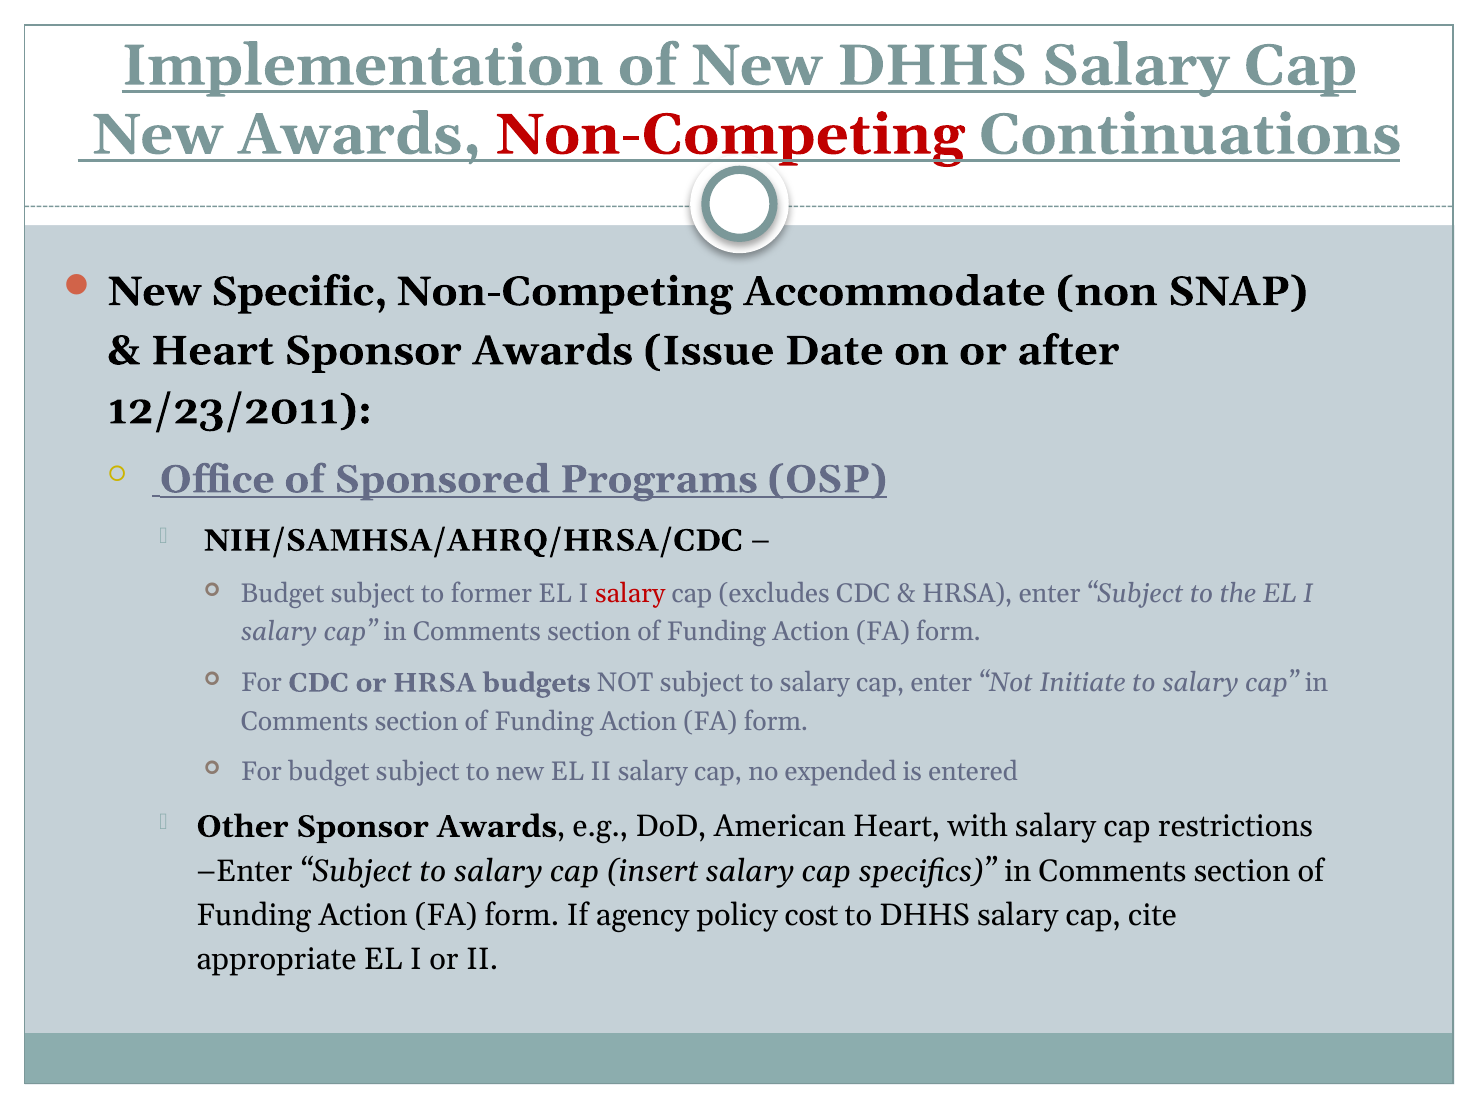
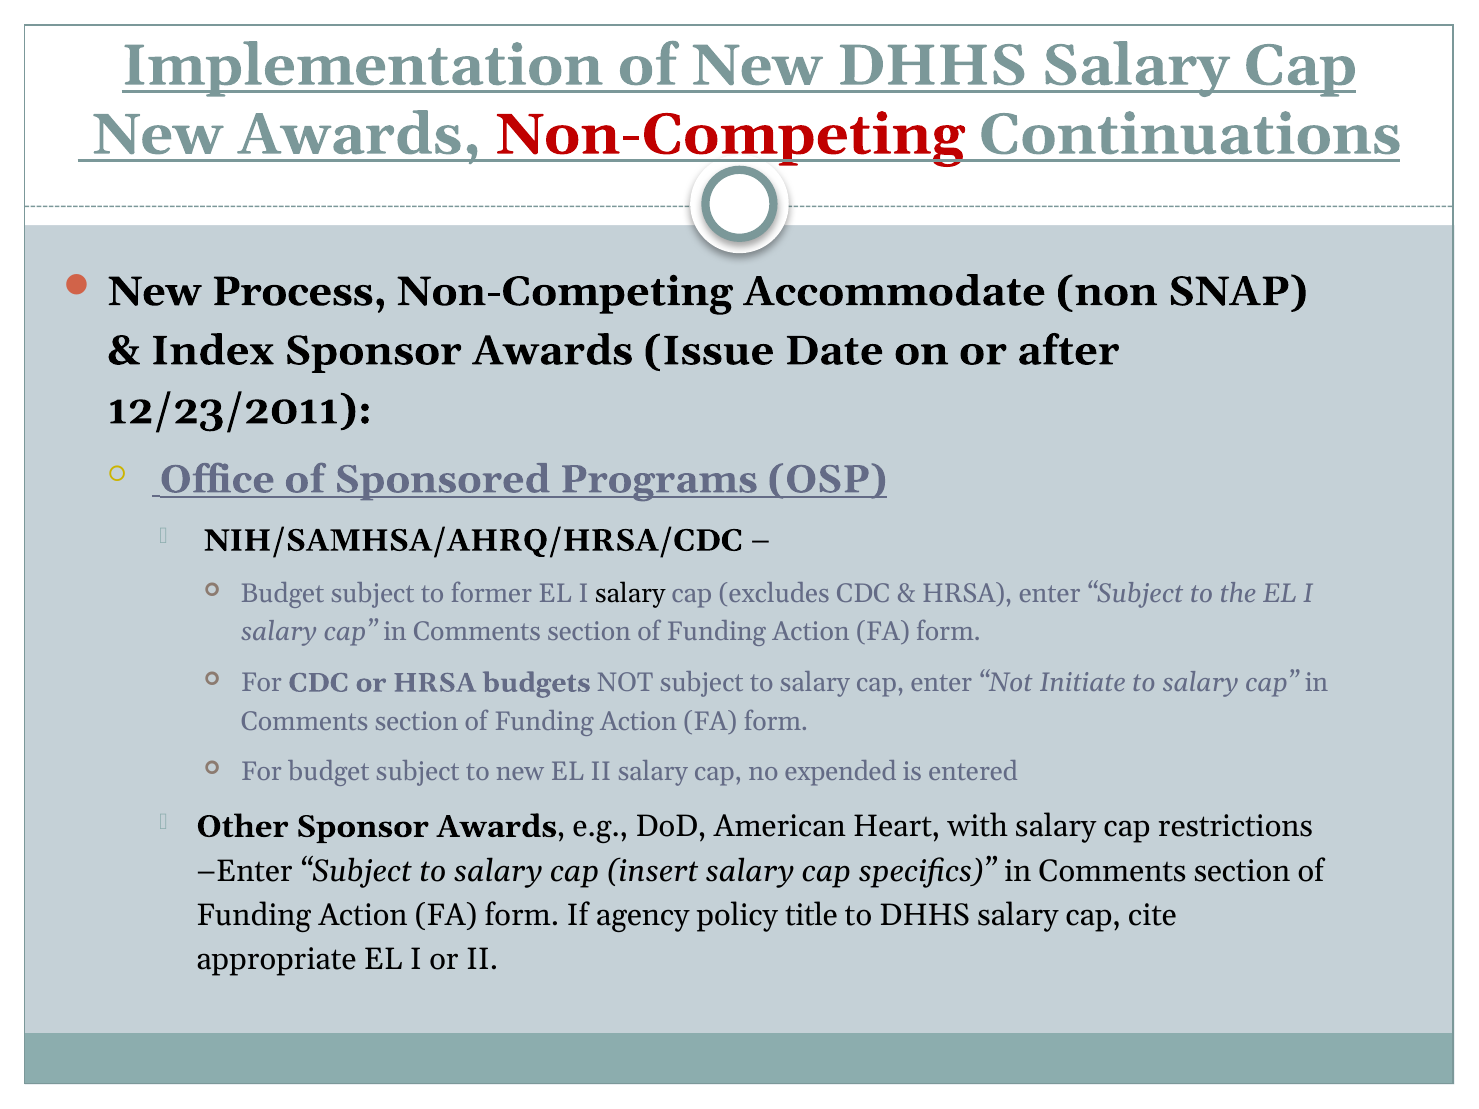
Specific: Specific -> Process (299, 292)
Heart: Heart -> Index (212, 351)
salary colour: red -> black (630, 594)
cost: cost -> title (811, 916)
